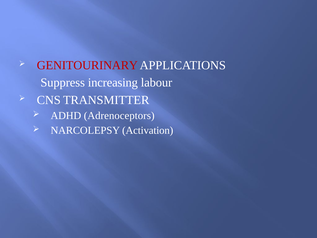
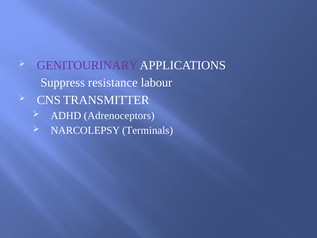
GENITOURINARY colour: red -> purple (87, 65)
increasing: increasing -> resistance (113, 83)
Activation: Activation -> Terminals (148, 130)
